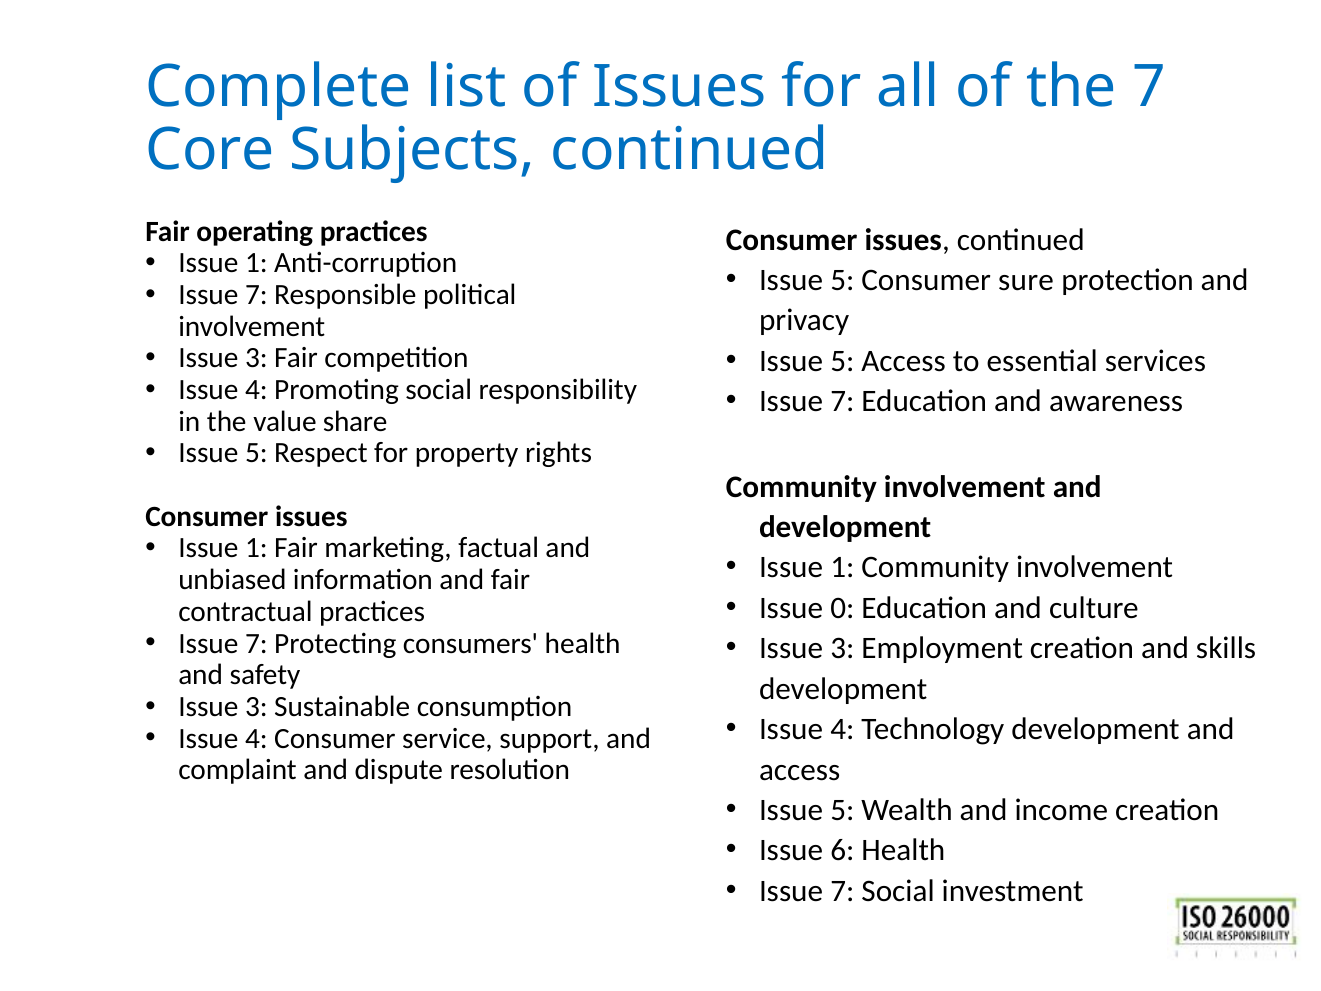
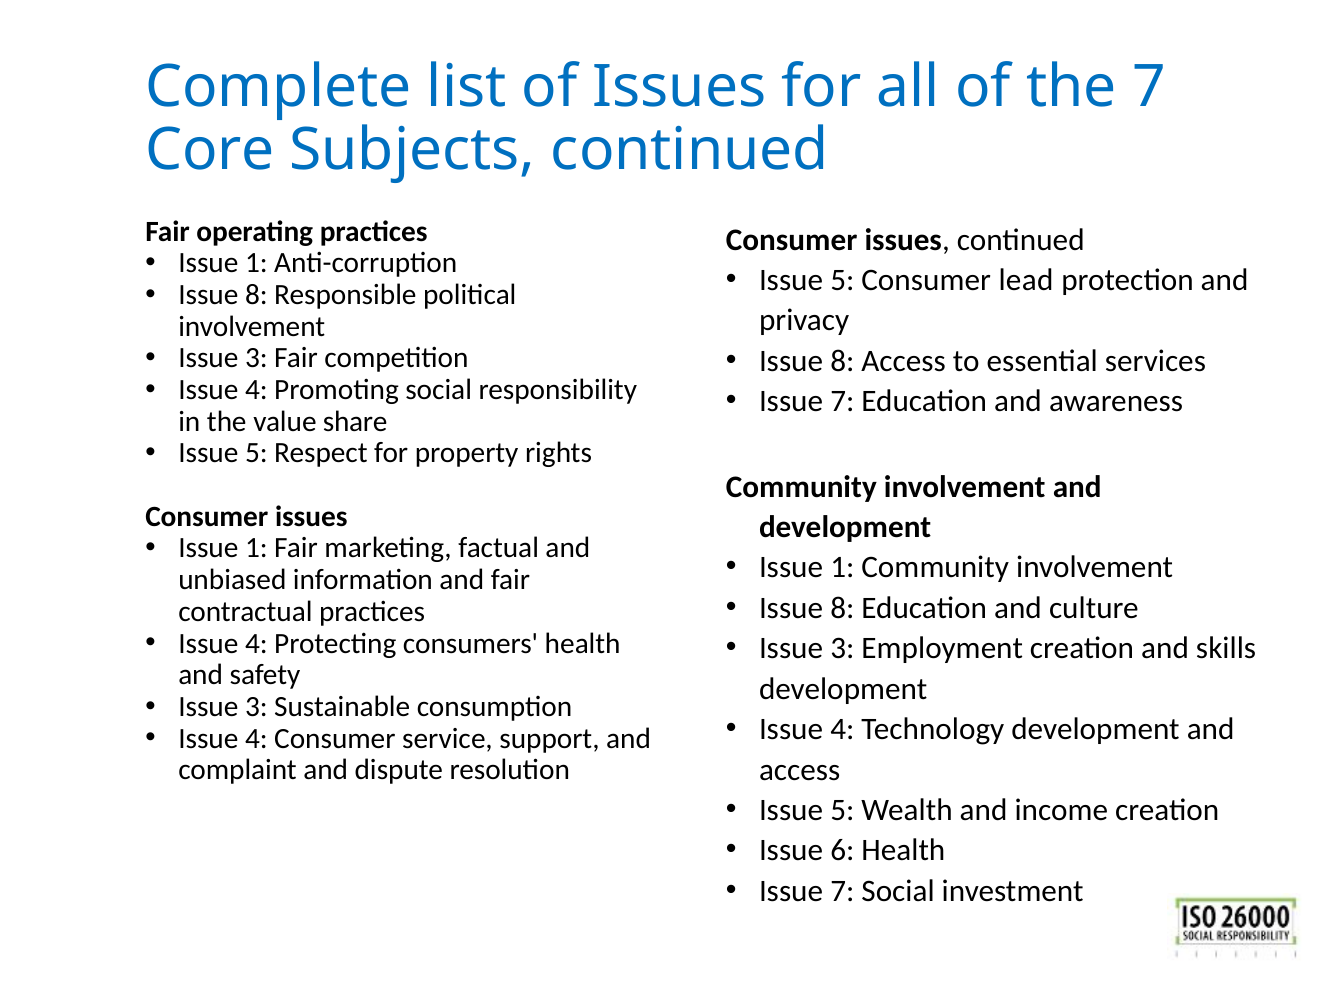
sure: sure -> lead (1026, 280)
7: 7 -> 8 (256, 295)
5: 5 -> 8 (842, 361)
0: 0 -> 8 (842, 608)
7: 7 -> 4 (256, 643)
